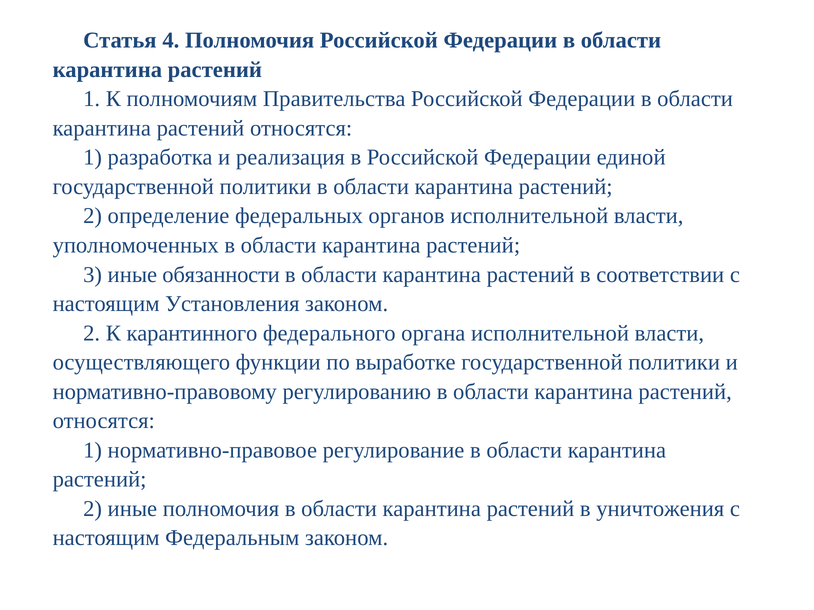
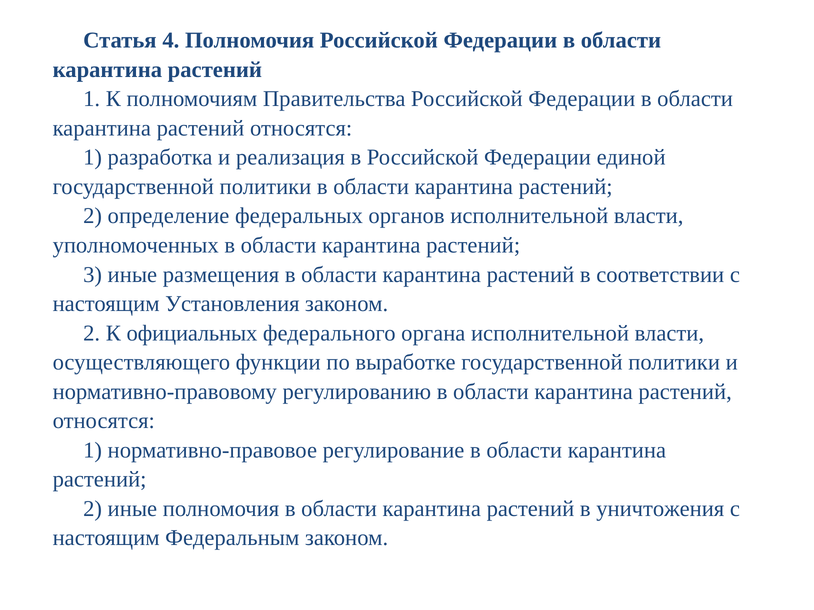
обязанности: обязанности -> размещения (221, 275)
карантинного: карантинного -> официальных (192, 333)
